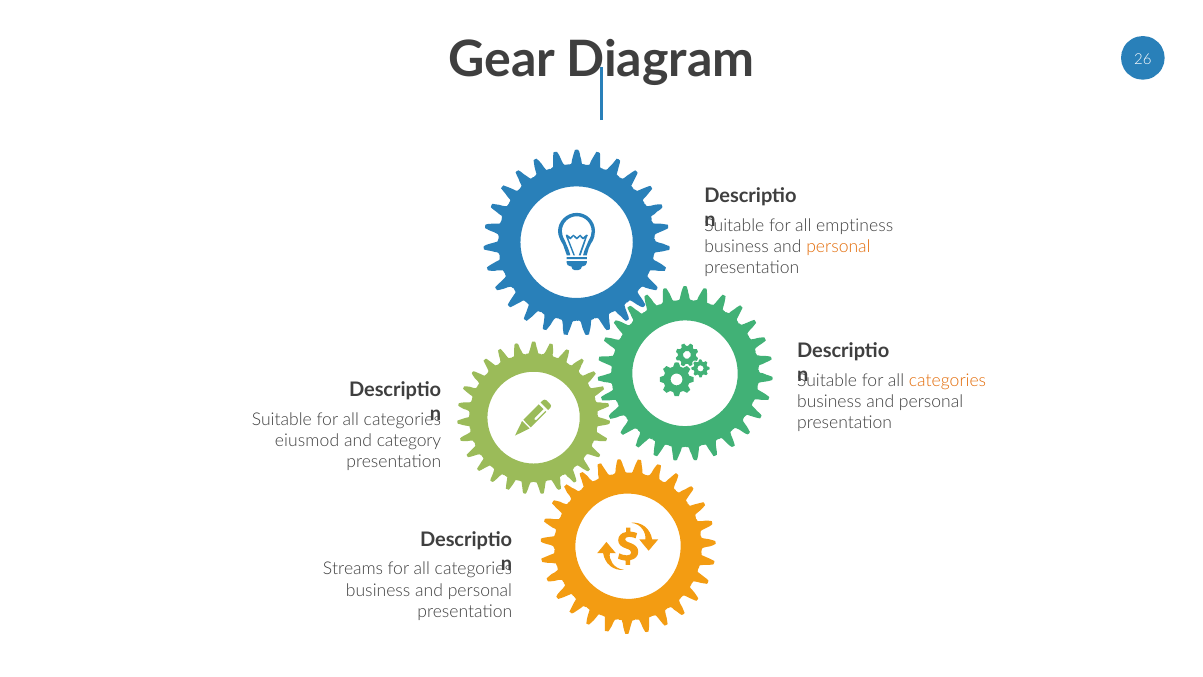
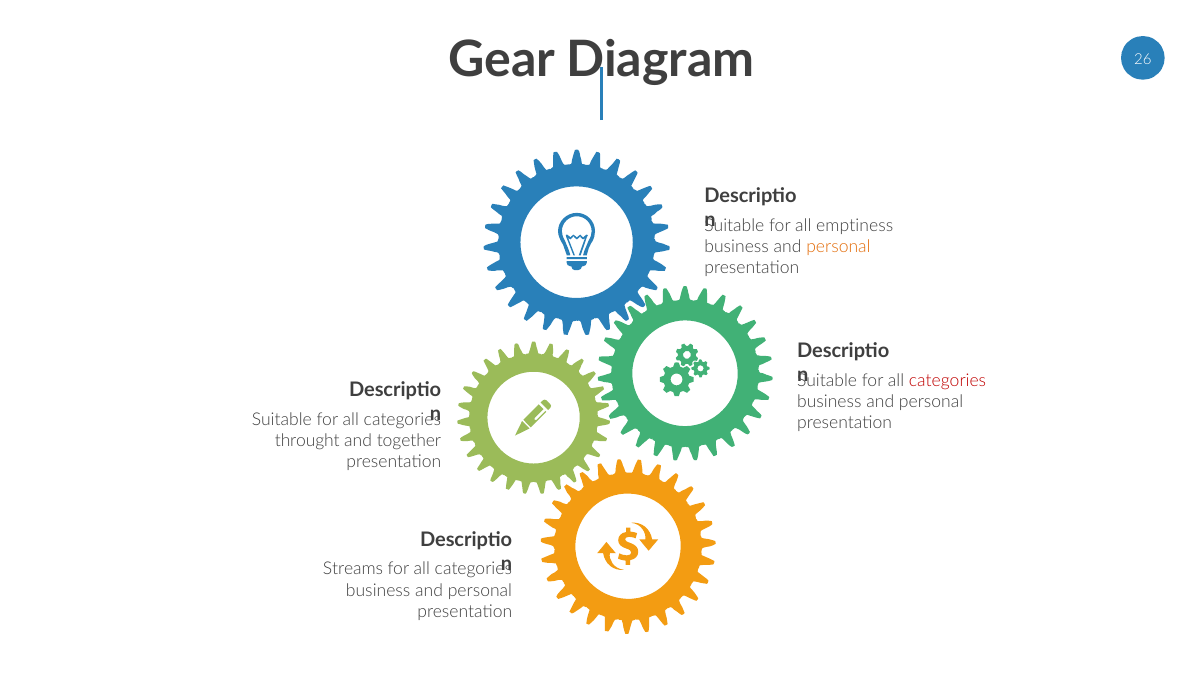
categories colour: orange -> red (948, 380)
eiusmod: eiusmod -> throught (307, 440)
category: category -> together (409, 440)
